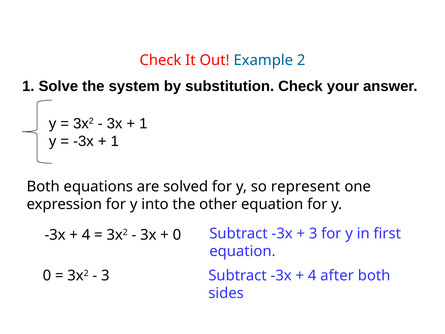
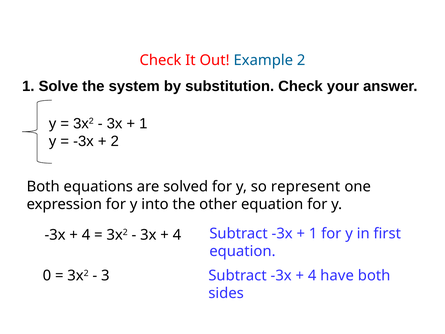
1: 1 -> 2 (115, 141)
0: 0 -> 4 (177, 235)
3: 3 -> 1 (313, 233)
after: after -> have (337, 275)
